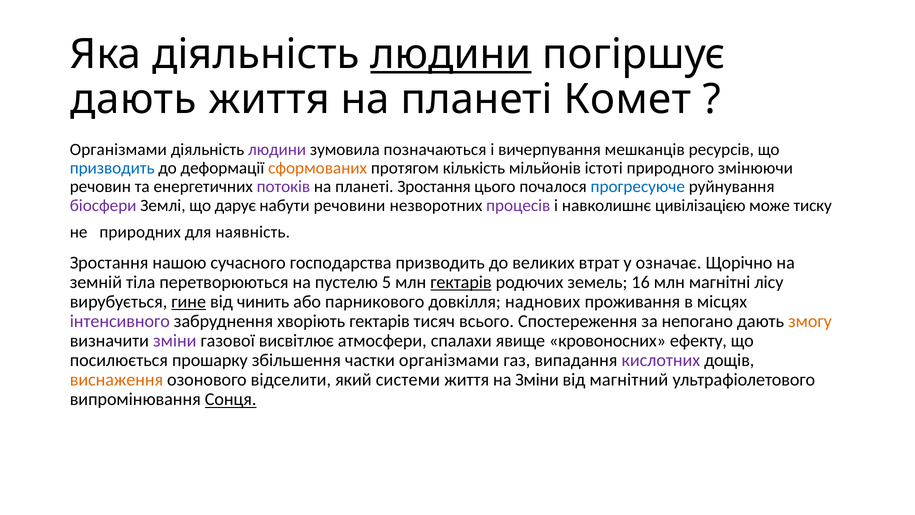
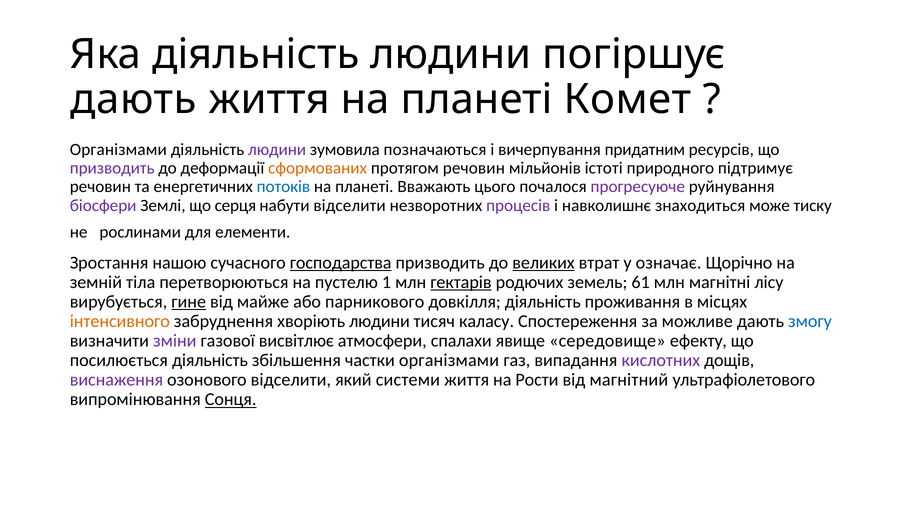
людини underline: present -> none (451, 54)
мешканців: мешканців -> придатним (645, 150)
призводить colour: blue -> purple (112, 168)
протягом кількість: кількість -> речовин (474, 168)
змінюючи: змінюючи -> підтримує (755, 168)
потоків colour: purple -> blue (283, 187)
планеті Зростання: Зростання -> Вважають (434, 187)
прогресуюче colour: blue -> purple (638, 187)
дарує: дарує -> серця (235, 205)
набути речовини: речовини -> відселити (350, 205)
цивілізацією: цивілізацією -> знаходиться (700, 205)
природних: природних -> рослинами (140, 232)
наявність: наявність -> елементи (253, 232)
господарства underline: none -> present (341, 263)
великих underline: none -> present (544, 263)
5: 5 -> 1 (387, 282)
16: 16 -> 61 (641, 282)
чинить: чинить -> майже (263, 302)
довкілля наднових: наднових -> діяльність (543, 302)
інтенсивного colour: purple -> orange (120, 321)
хворіють гектарів: гектарів -> людини (380, 321)
всього: всього -> каласу (487, 321)
непогано: непогано -> можливе (697, 321)
змогу colour: orange -> blue (810, 321)
кровоносних: кровоносних -> середовище (607, 341)
посилюється прошарку: прошарку -> діяльність (210, 360)
виснаження colour: orange -> purple (116, 380)
на Зміни: Зміни -> Рости (537, 380)
